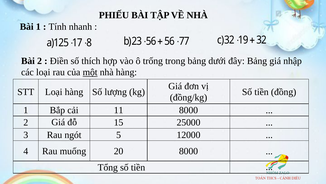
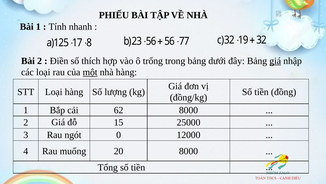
giá underline: none -> present (275, 61)
11: 11 -> 62 (119, 110)
5: 5 -> 0 (119, 134)
